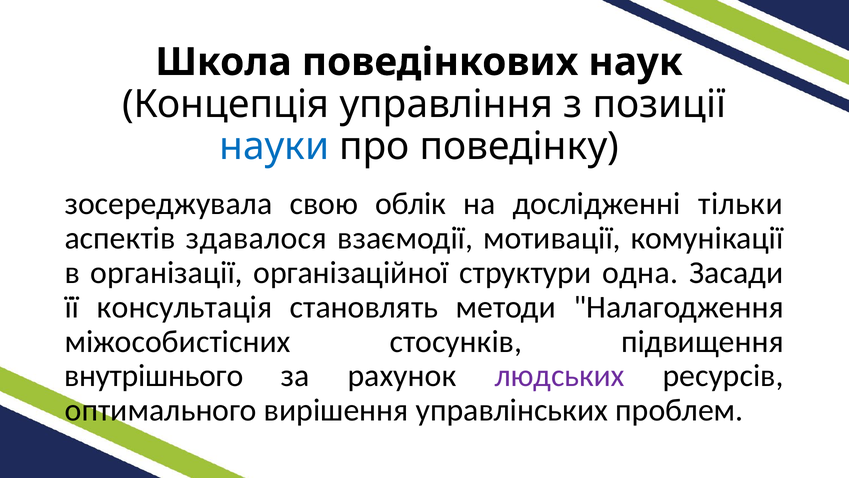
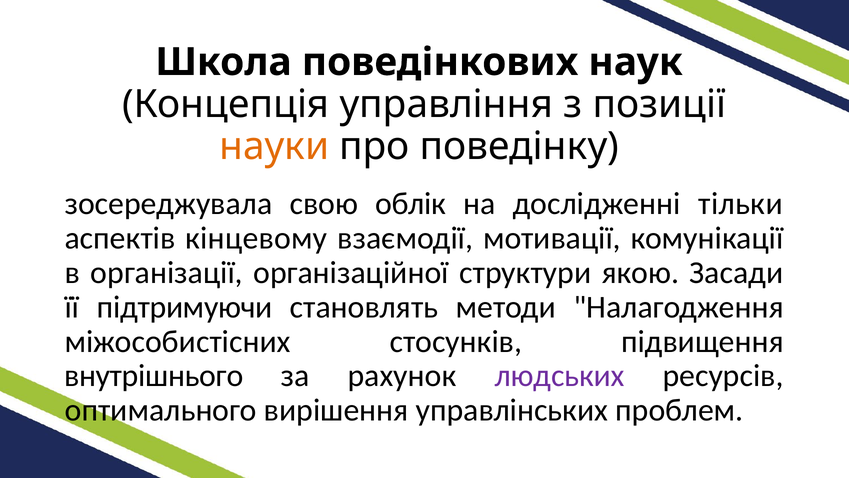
науки colour: blue -> orange (274, 146)
здавалося: здавалося -> кінцевому (256, 238)
одна: одна -> якою (640, 272)
консультація: консультація -> підтримуючи (185, 307)
